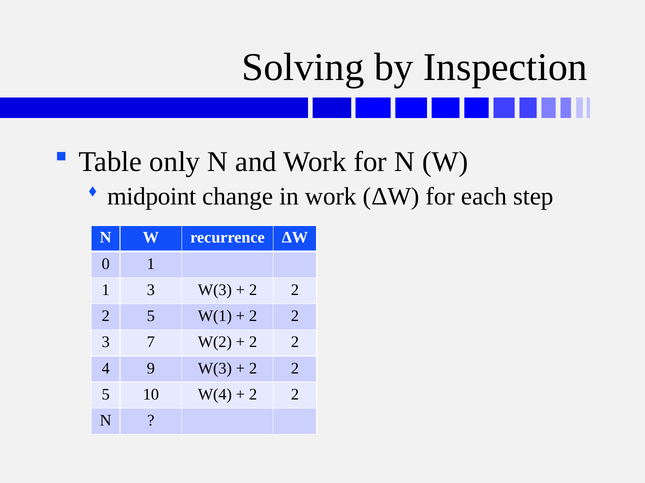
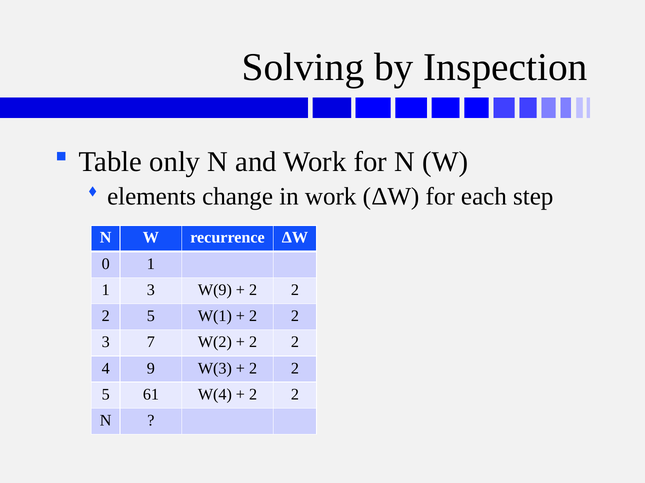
midpoint: midpoint -> elements (152, 197)
3 W(3: W(3 -> W(9 (215, 290)
10: 10 -> 61 (151, 395)
